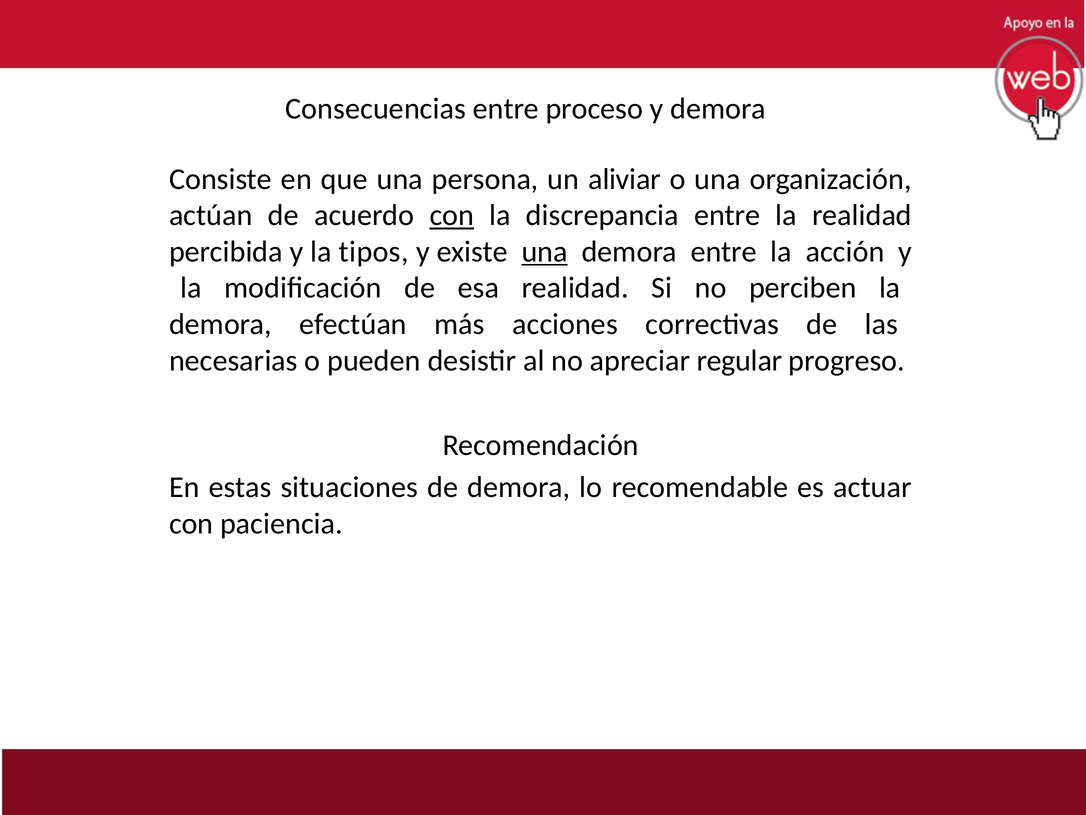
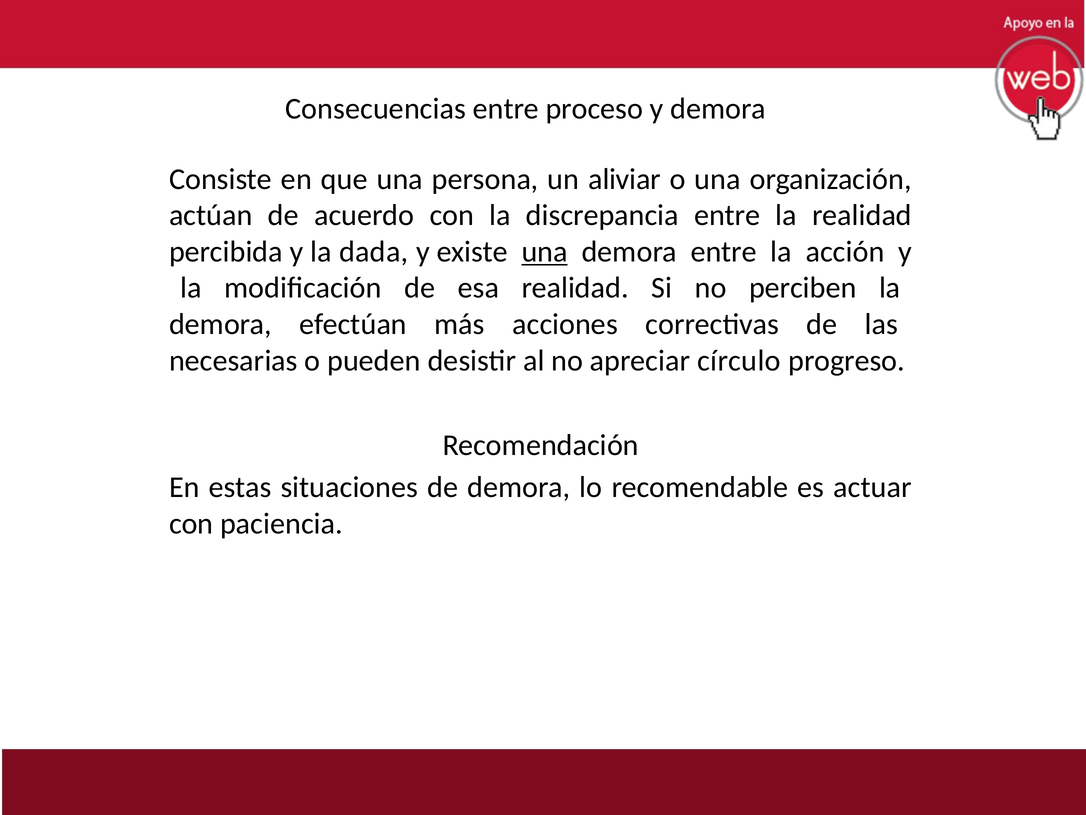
con underline: present -> none (452, 215)
tipos: tipos -> dada (374, 252)
regular: regular -> círculo (739, 360)
